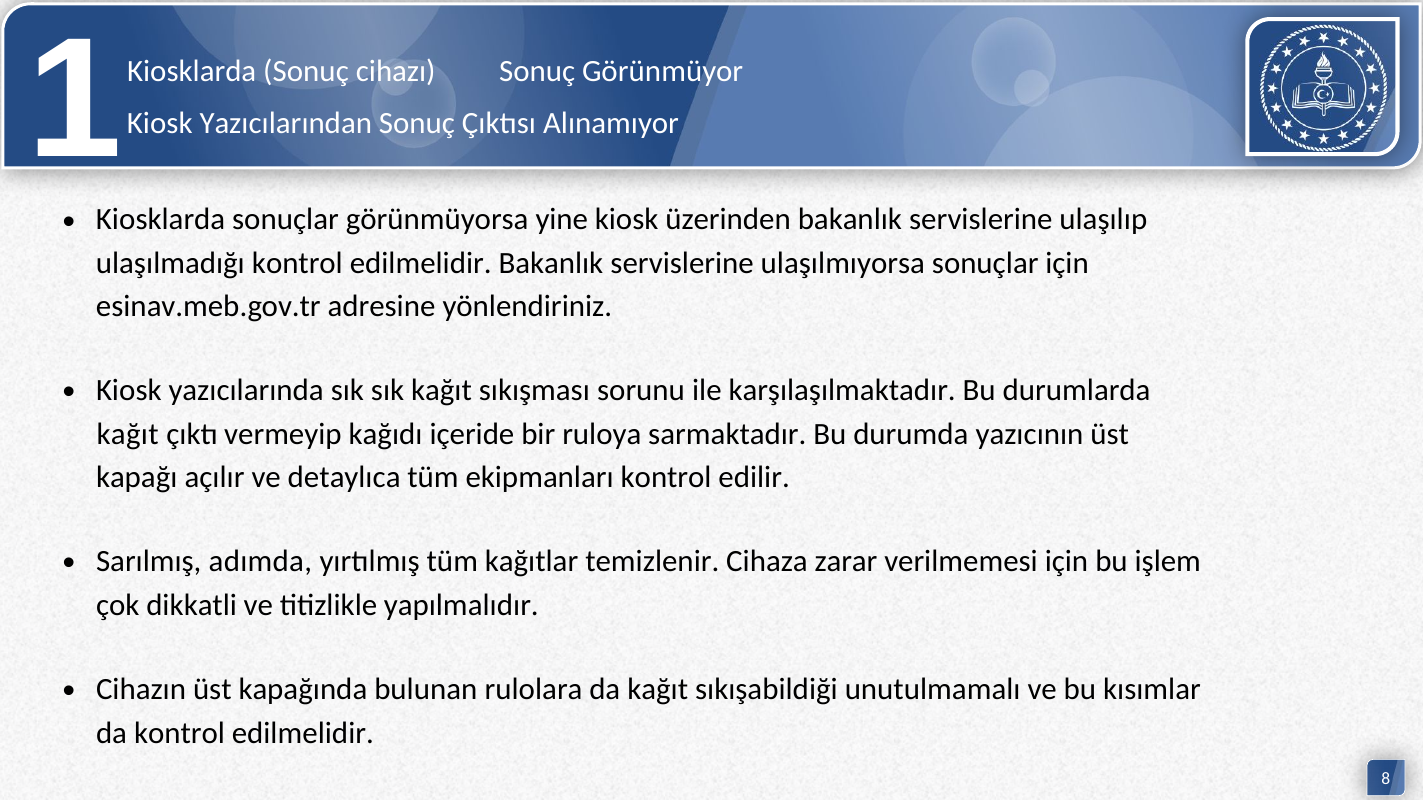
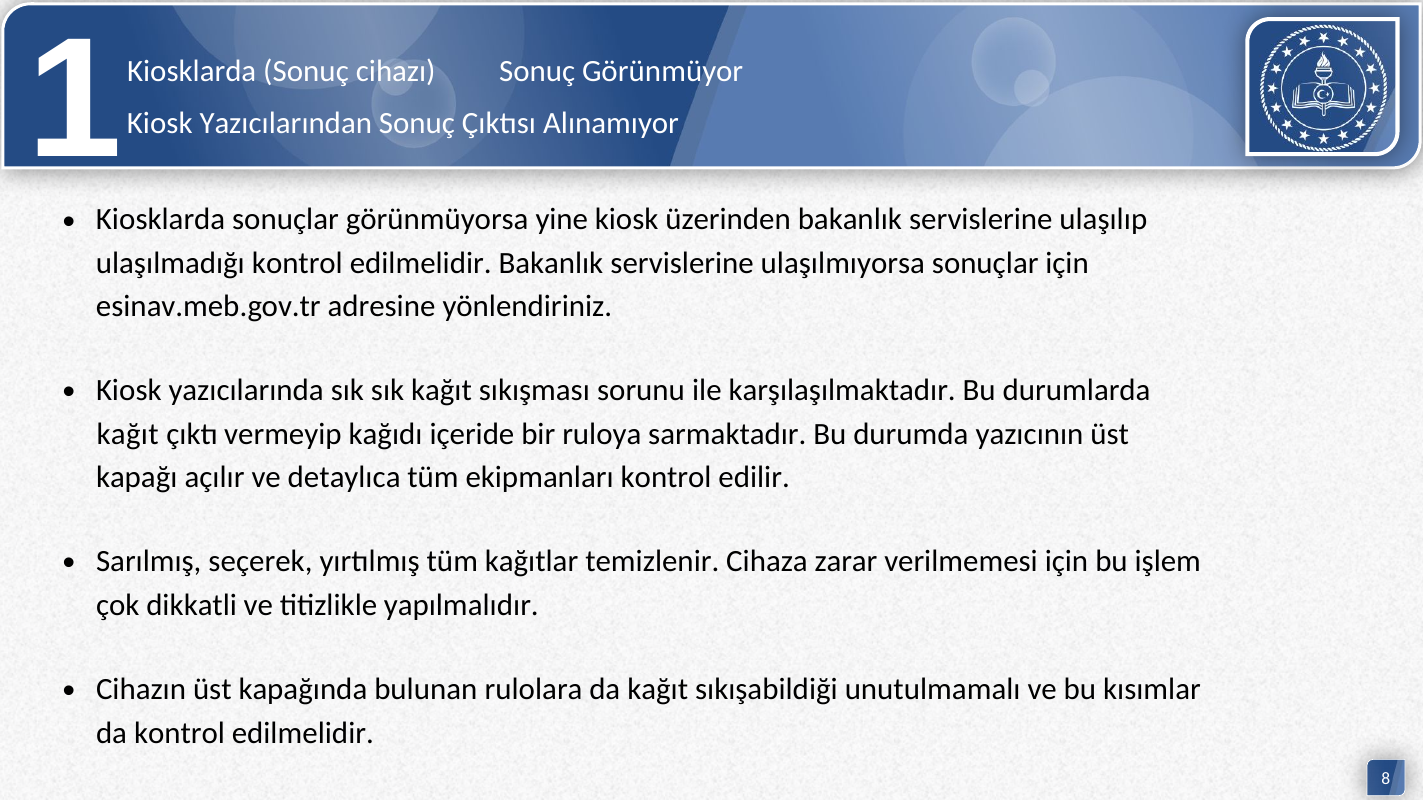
adımda: adımda -> seçerek (260, 561)
